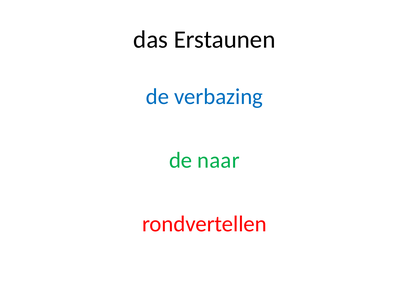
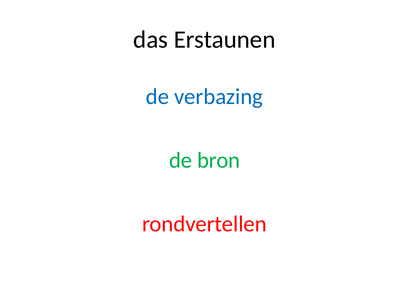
naar: naar -> bron (219, 160)
